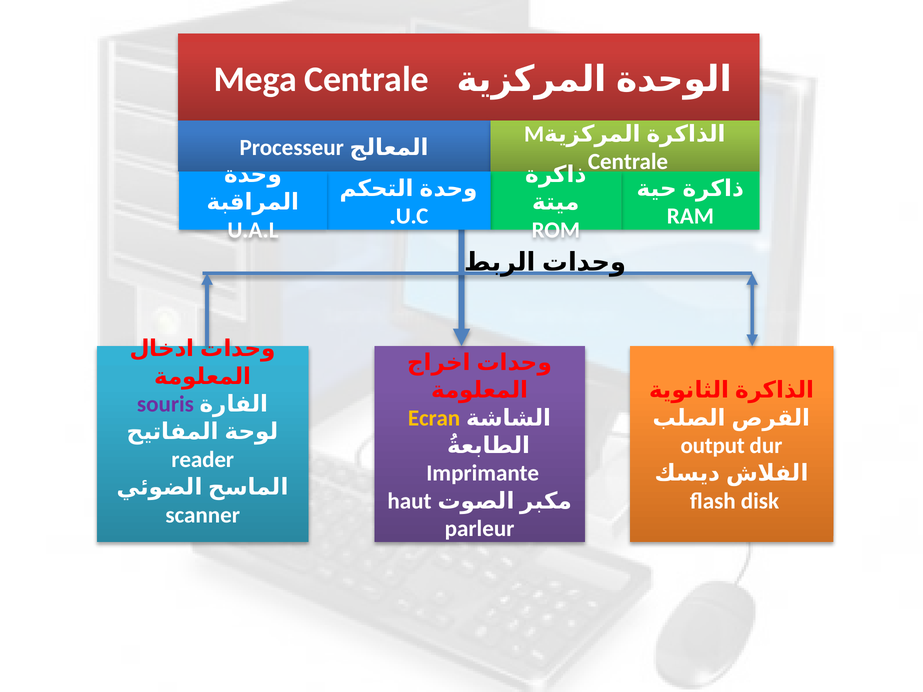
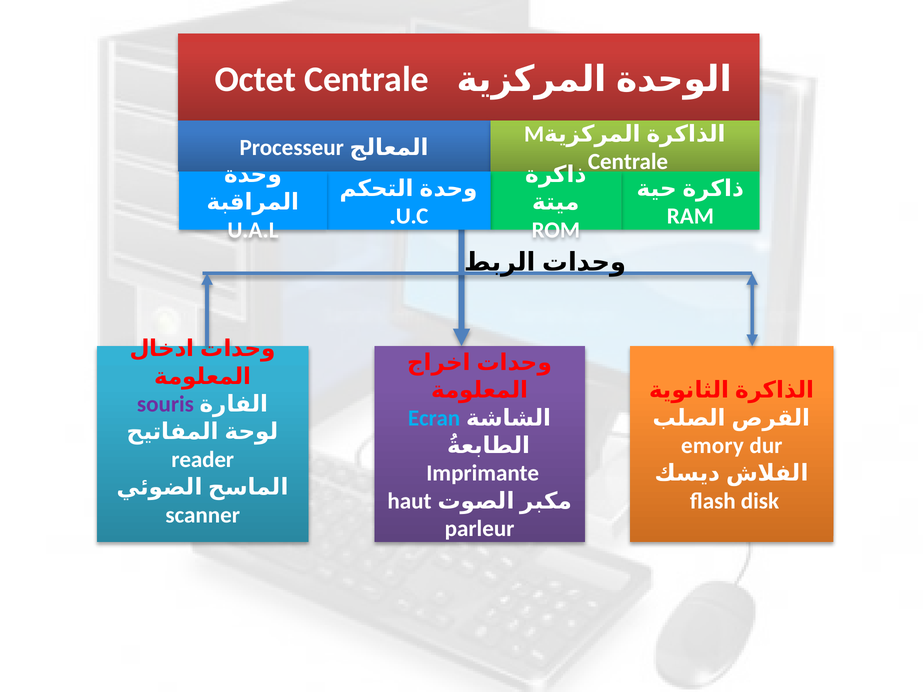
Mega: Mega -> Octet (255, 80)
Ecran colour: yellow -> light blue (434, 418)
output: output -> emory (712, 446)
